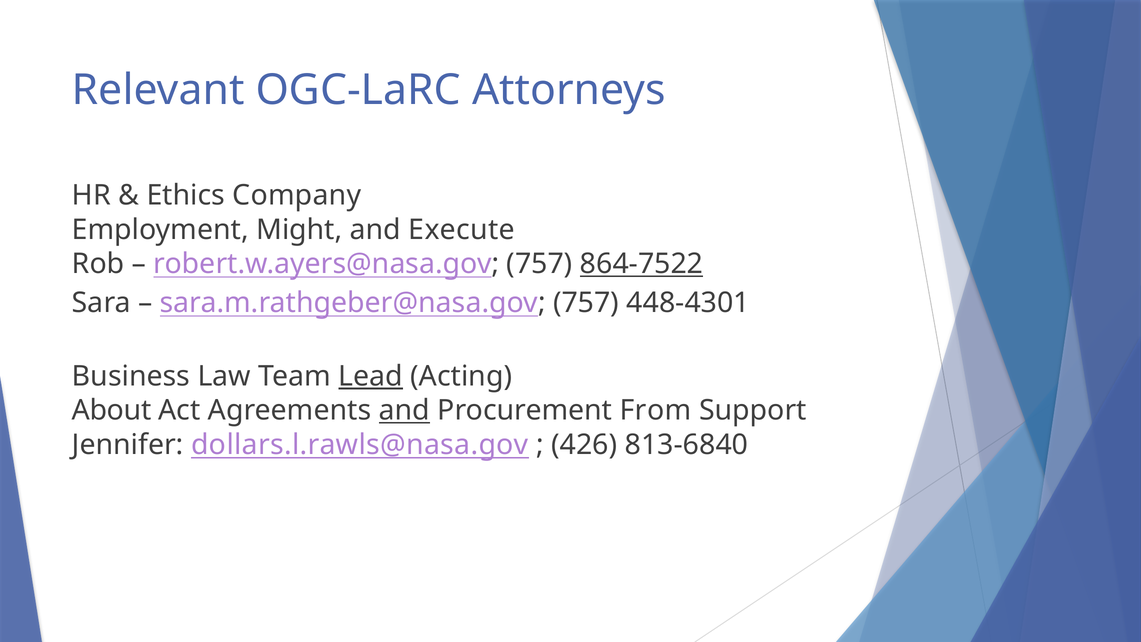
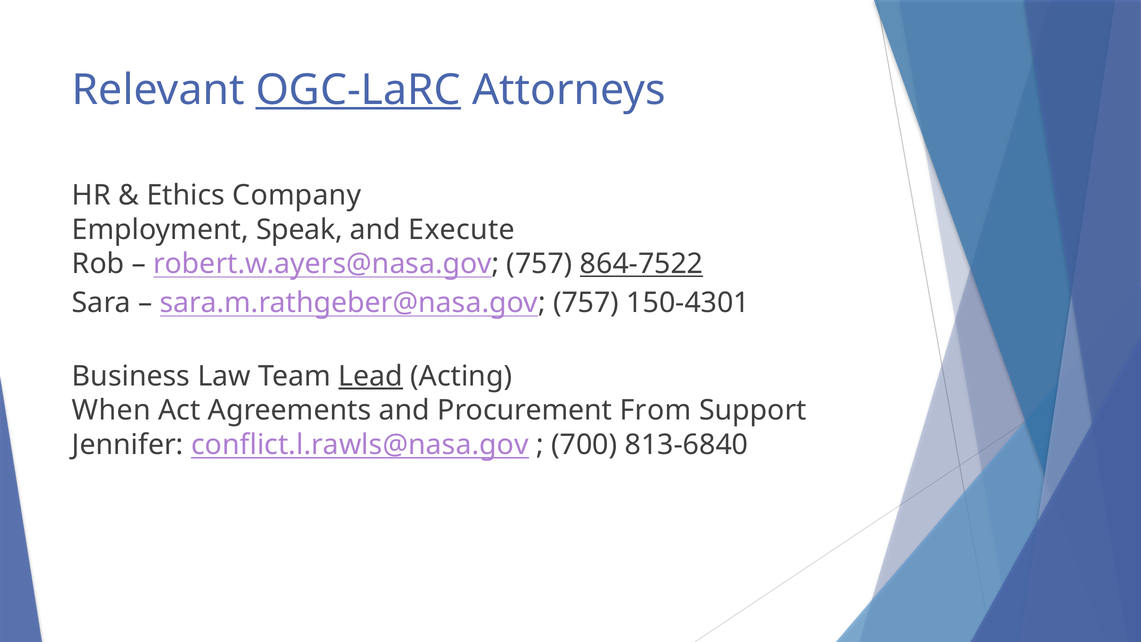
OGC-LaRC underline: none -> present (358, 90)
Might: Might -> Speak (299, 230)
448-4301: 448-4301 -> 150-4301 (688, 303)
About: About -> When (111, 410)
and underline: present -> none (404, 410)
dollars.l.rawls@nasa.gov: dollars.l.rawls@nasa.gov -> conflict.l.rawls@nasa.gov (360, 445)
426: 426 -> 700 (584, 445)
